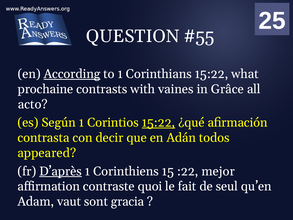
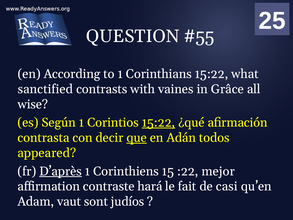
According underline: present -> none (72, 74)
prochaine: prochaine -> sanctified (45, 89)
acto: acto -> wise (33, 104)
que underline: none -> present (137, 138)
quoi: quoi -> hará (150, 186)
seul: seul -> casi (227, 186)
gracia: gracia -> judíos (127, 201)
